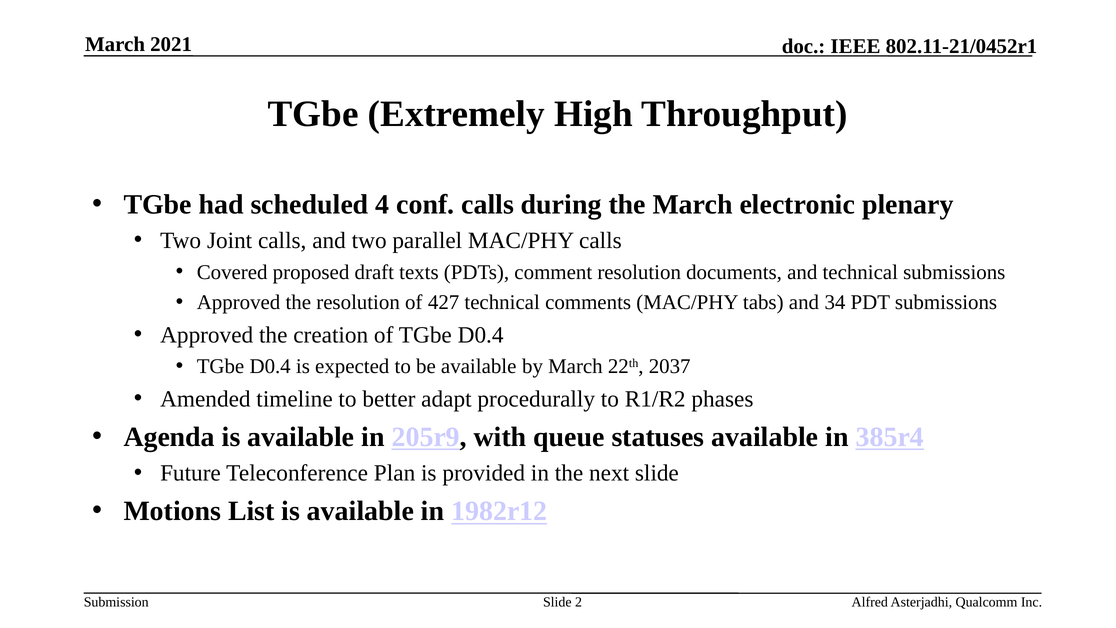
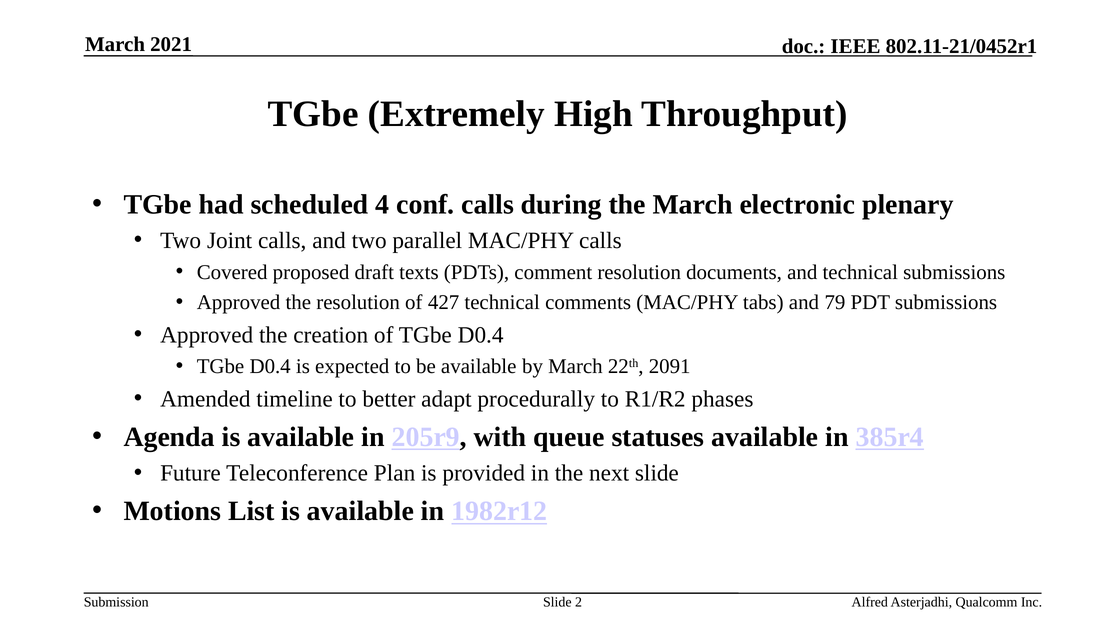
34: 34 -> 79 (835, 302)
2037: 2037 -> 2091 (670, 366)
